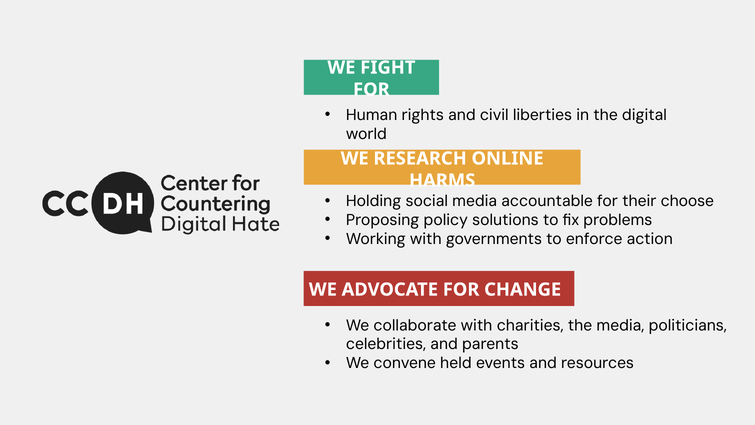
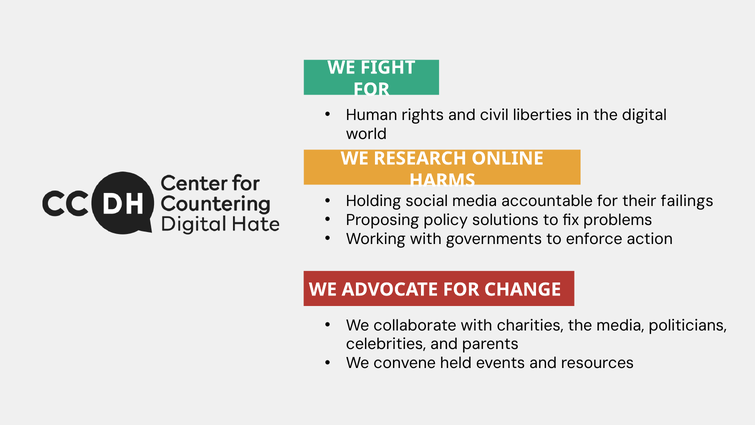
choose: choose -> failings (687, 201)
